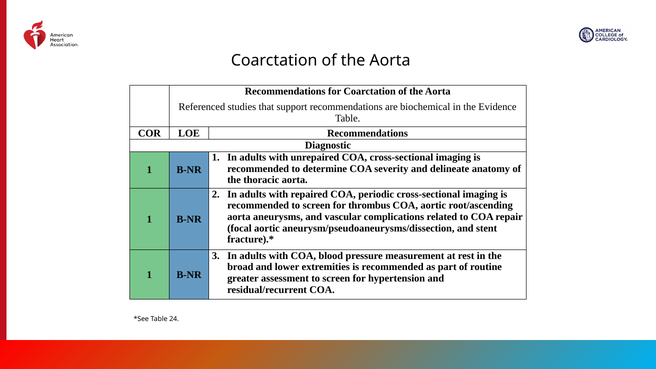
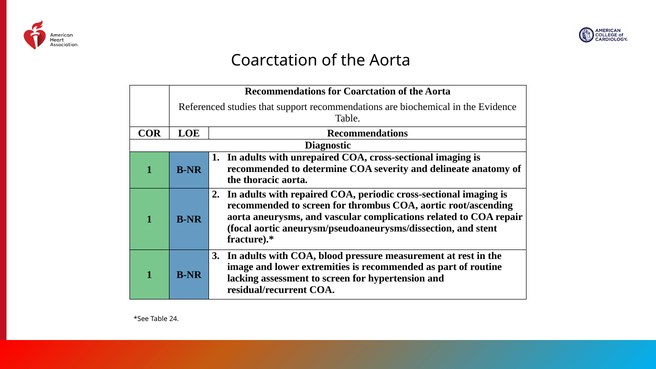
broad: broad -> image (240, 267)
greater: greater -> lacking (243, 278)
